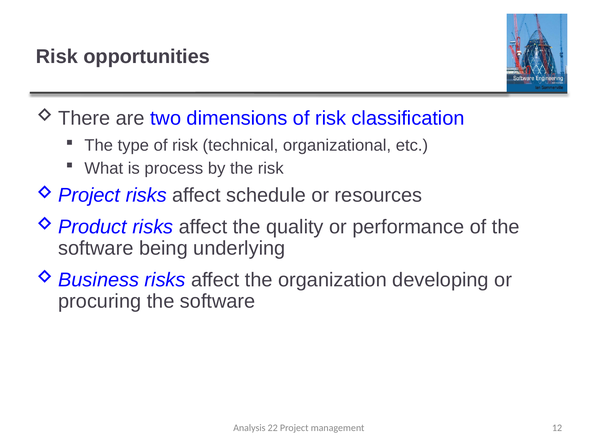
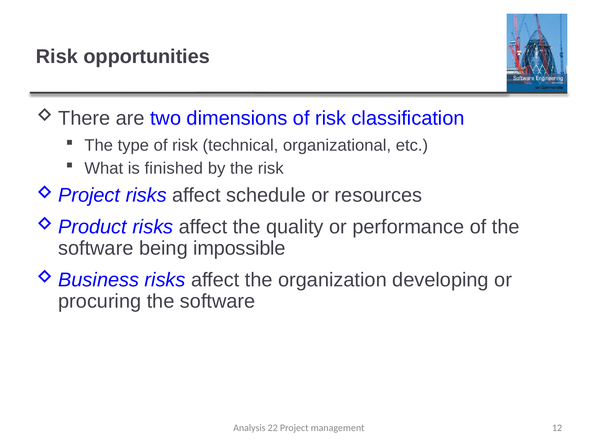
process: process -> finished (174, 168)
underlying: underlying -> impossible (239, 249)
